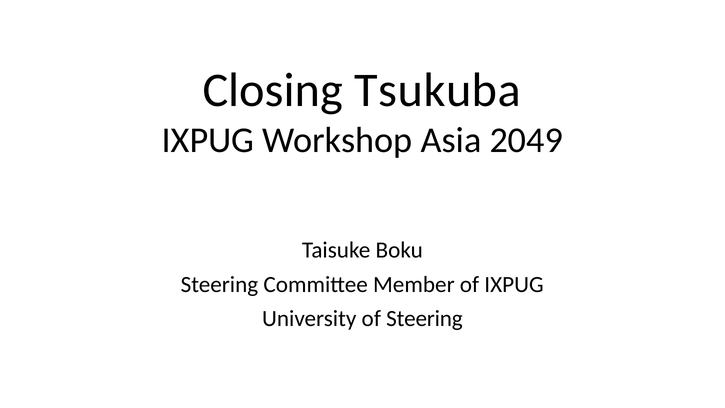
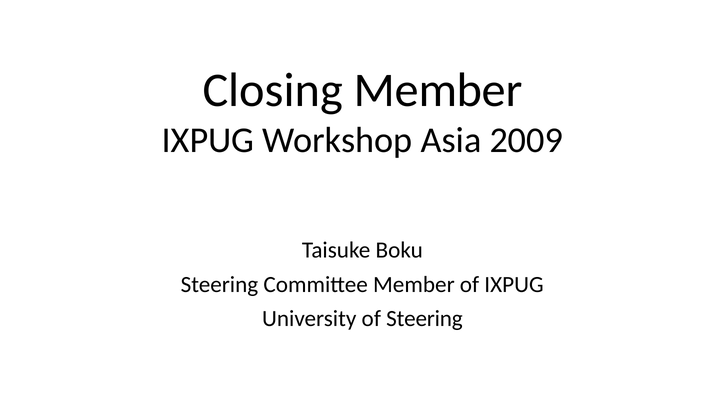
Closing Tsukuba: Tsukuba -> Member (438, 90)
2049: 2049 -> 2009 (526, 140)
